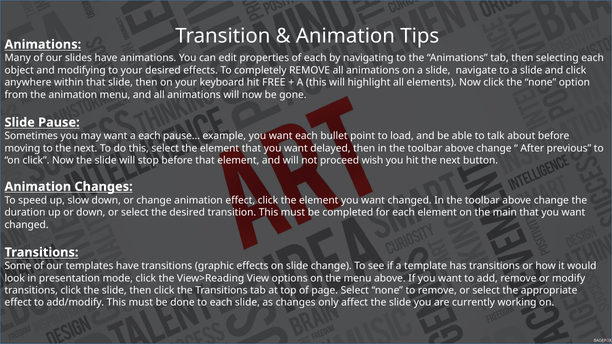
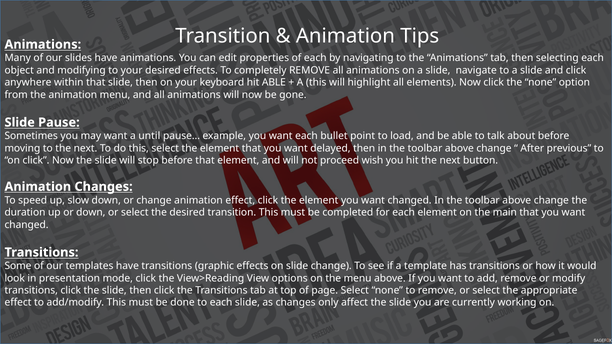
hit FREE: FREE -> ABLE (274, 83)
a each: each -> until (149, 136)
